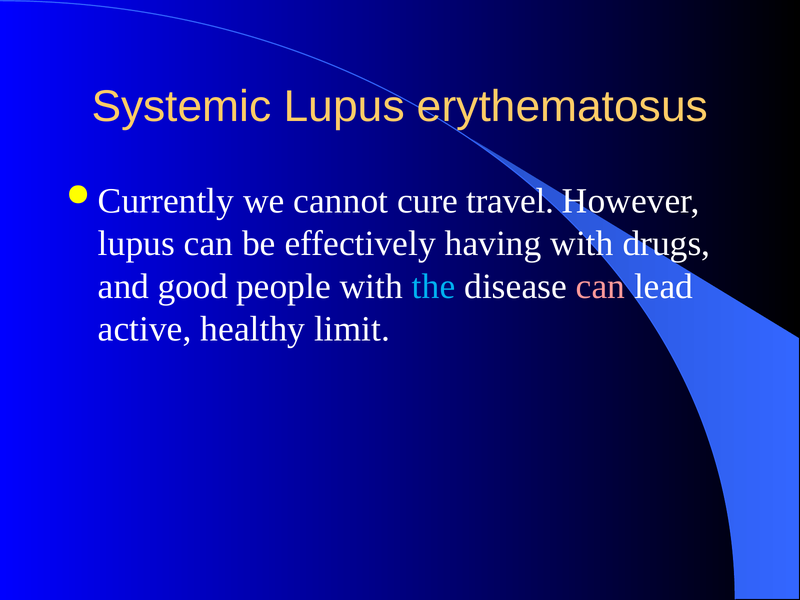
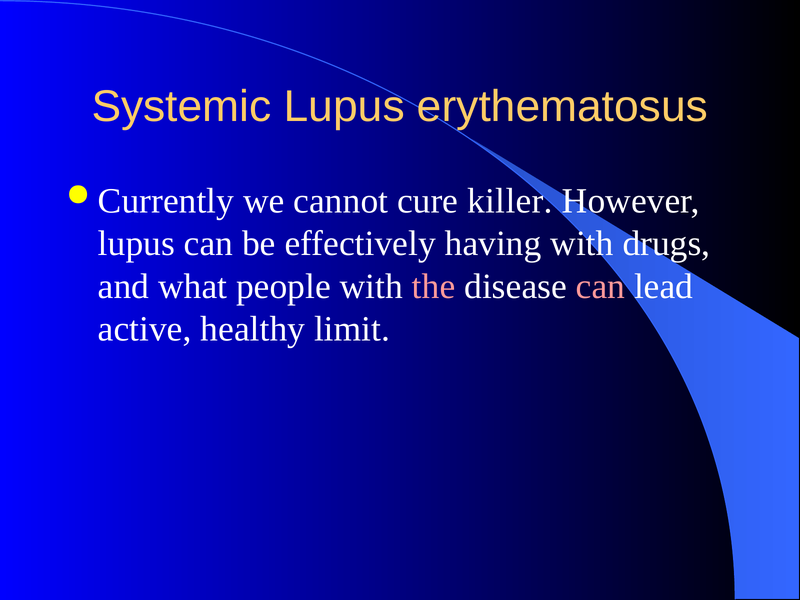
travel: travel -> killer (510, 201)
good: good -> what (193, 286)
the colour: light blue -> pink (434, 286)
